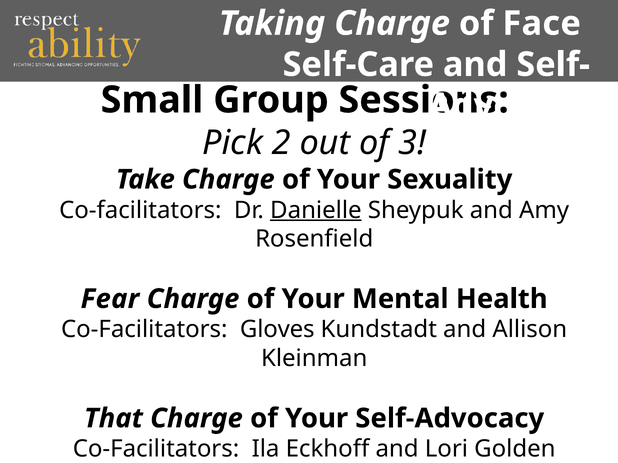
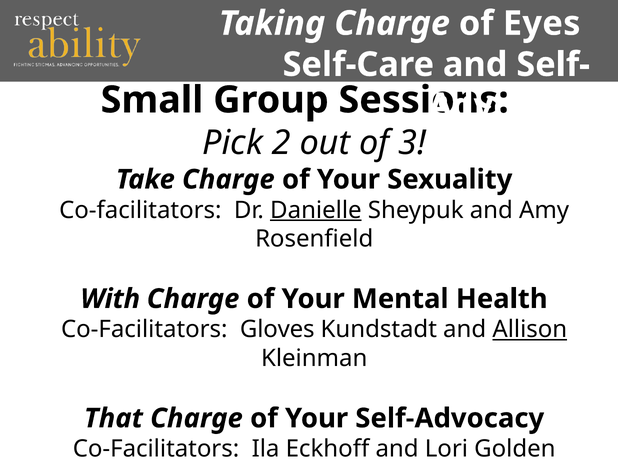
Face: Face -> Eyes (542, 23)
Fear: Fear -> With (110, 299)
Allison underline: none -> present (530, 330)
